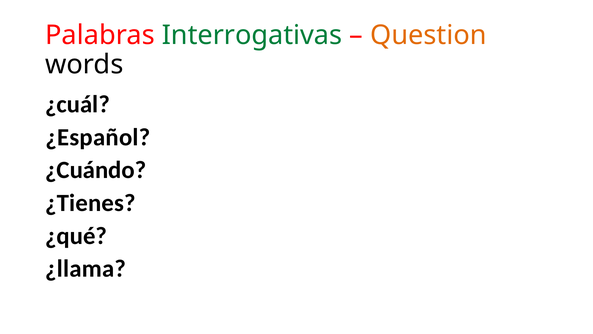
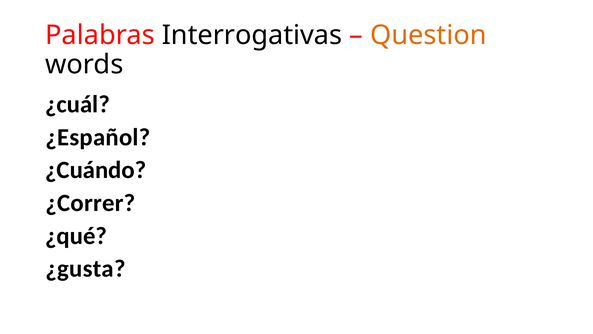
Interrogativas colour: green -> black (252, 35)
¿Tienes: ¿Tienes -> ¿Correr (90, 203)
¿llama: ¿llama -> ¿gusta (86, 268)
